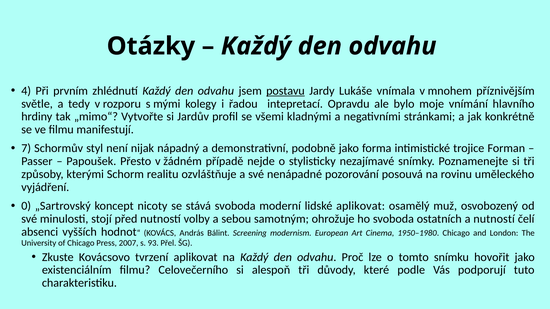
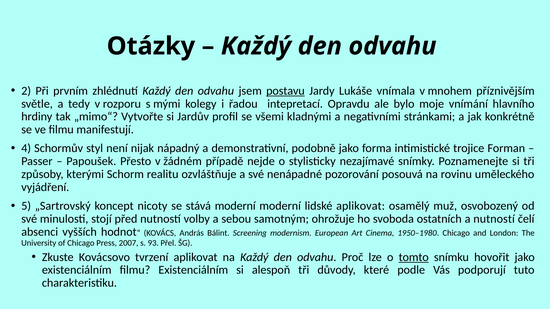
4: 4 -> 2 (26, 91)
7: 7 -> 4 (26, 149)
0: 0 -> 5 (26, 206)
stává svoboda: svoboda -> moderní (235, 206)
tomto underline: none -> present (414, 257)
filmu Celovečerního: Celovečerního -> Existenciálním (193, 270)
